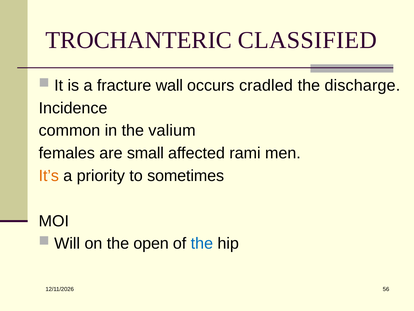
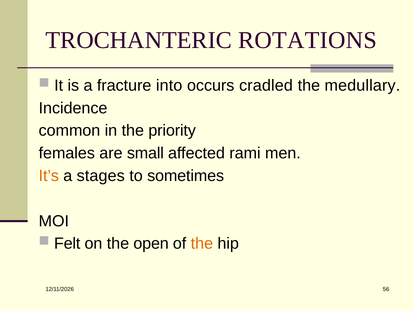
CLASSIFIED: CLASSIFIED -> ROTATIONS (307, 40)
wall: wall -> into (169, 85)
discharge: discharge -> medullary (362, 85)
valium: valium -> priority (172, 130)
priority: priority -> stages (101, 176)
Will: Will -> Felt (67, 243)
the colour: blue -> orange (202, 243)
